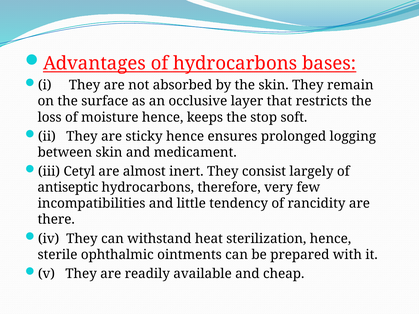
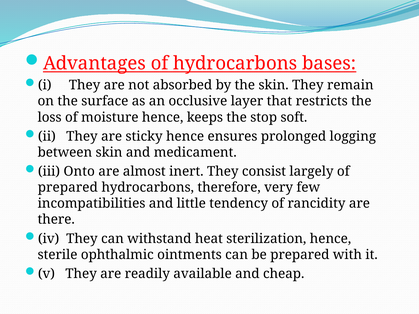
Cetyl: Cetyl -> Onto (79, 172)
antiseptic: antiseptic -> prepared (68, 188)
